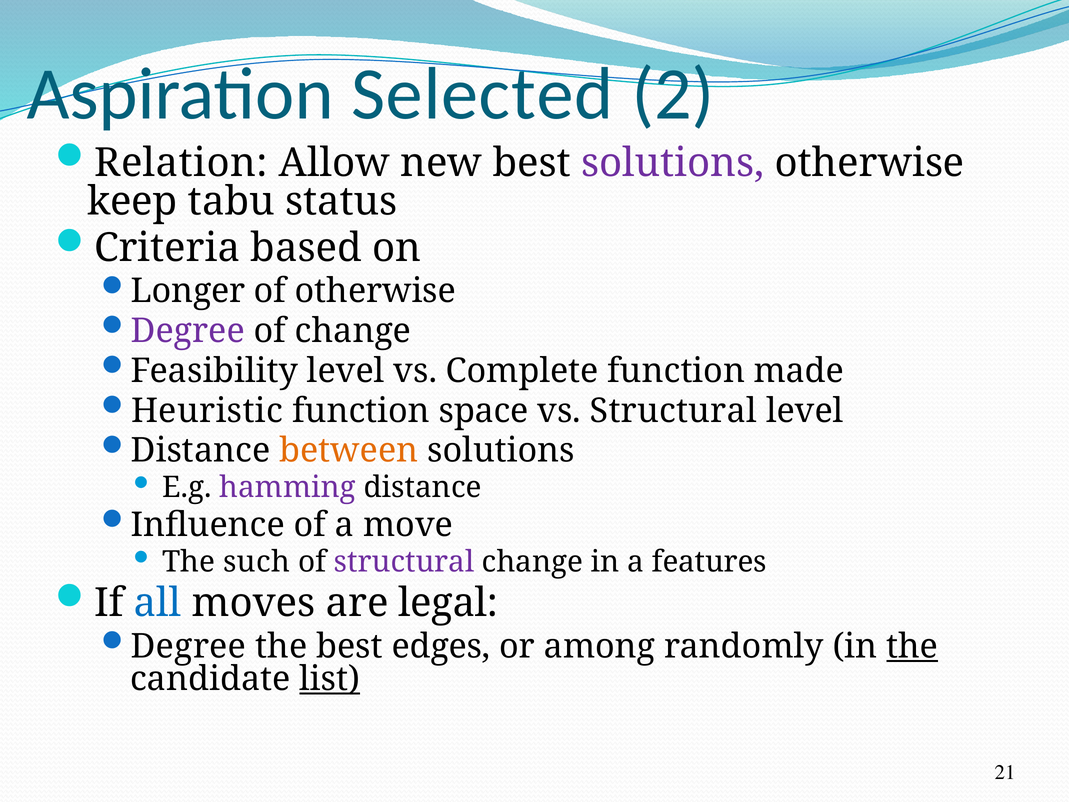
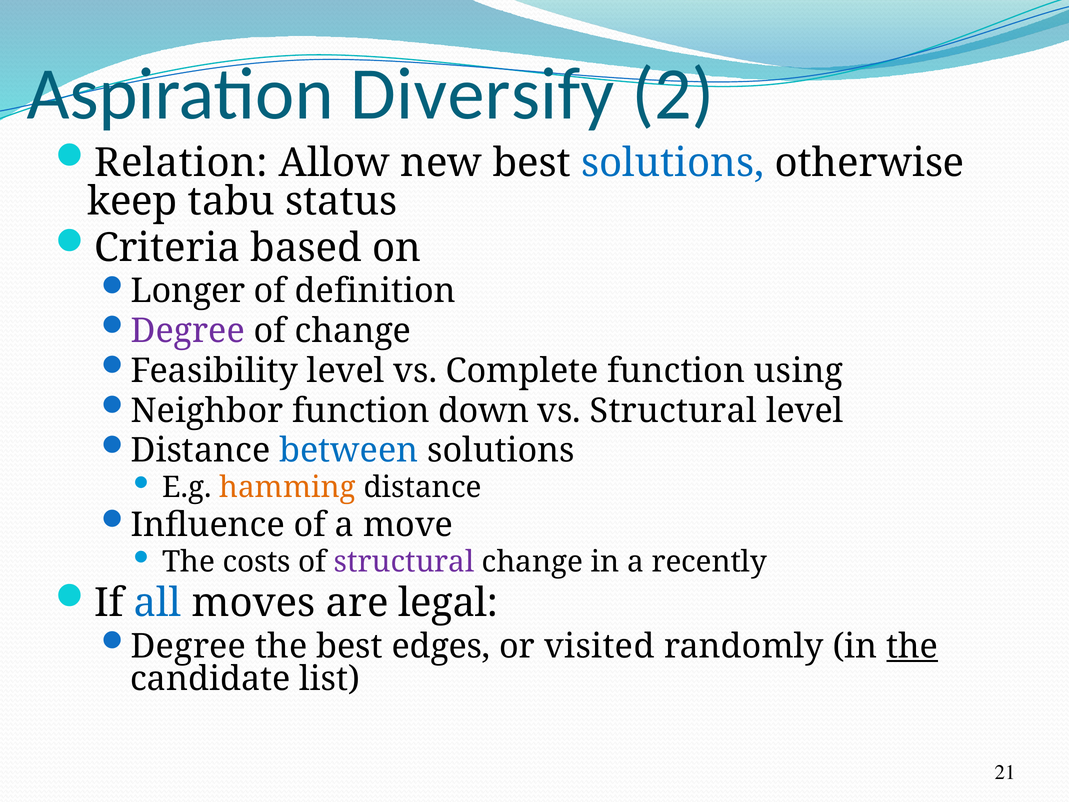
Selected: Selected -> Diversify (482, 94)
solutions colour: purple -> blue (673, 163)
of otherwise: otherwise -> definition (375, 291)
made: made -> using (799, 371)
Heuristic: Heuristic -> Neighbor (207, 411)
space: space -> down (484, 411)
between colour: orange -> blue (349, 451)
hamming colour: purple -> orange (288, 487)
such: such -> costs (257, 562)
features: features -> recently (709, 562)
among: among -> visited (599, 646)
list underline: present -> none (330, 679)
